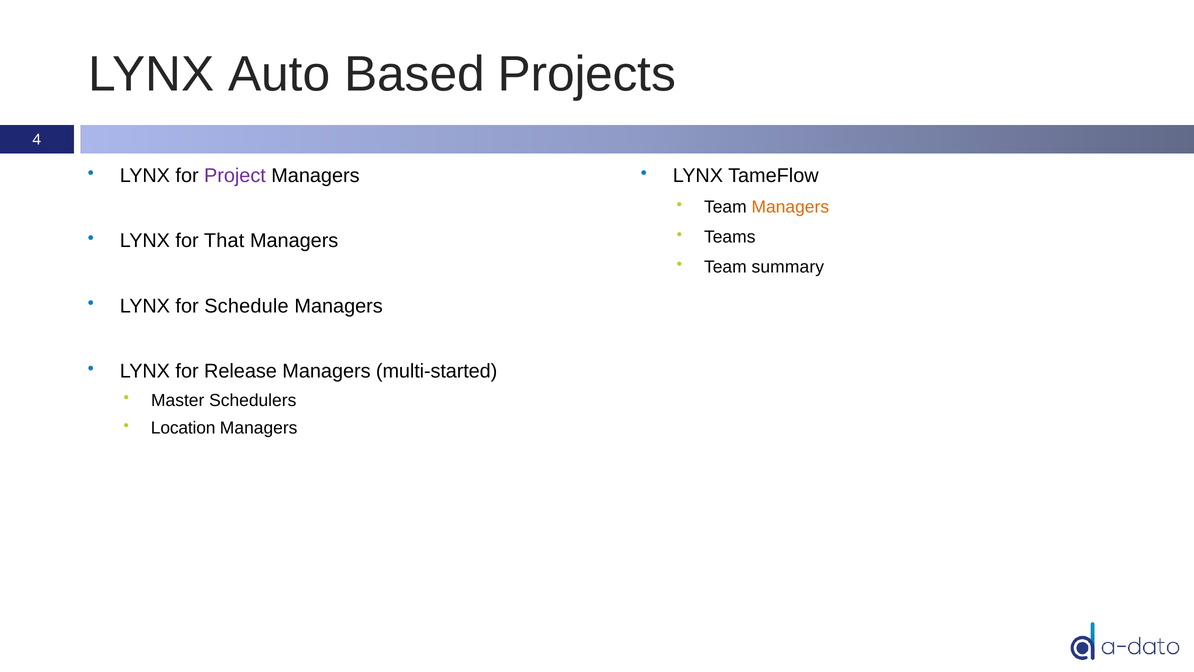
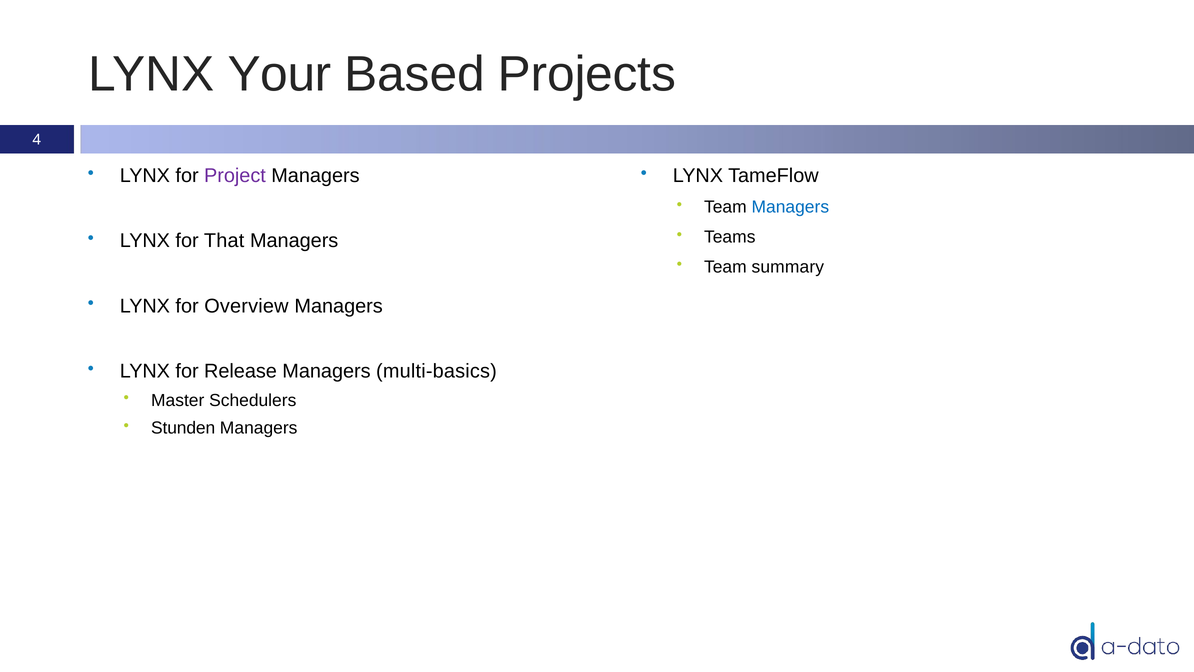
Auto: Auto -> Your (280, 74)
Managers colour: orange -> blue (790, 207)
Schedule: Schedule -> Overview (246, 306)
multi-started: multi-started -> multi-basics (436, 371)
Location: Location -> Stunden (183, 428)
